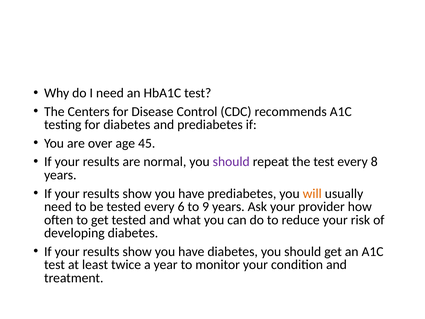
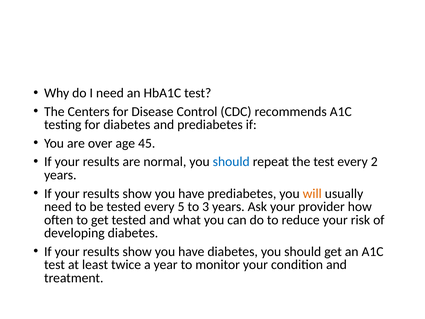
should colour: purple -> blue (231, 162)
8: 8 -> 2 (374, 162)
6: 6 -> 5 (181, 207)
9: 9 -> 3 (206, 207)
